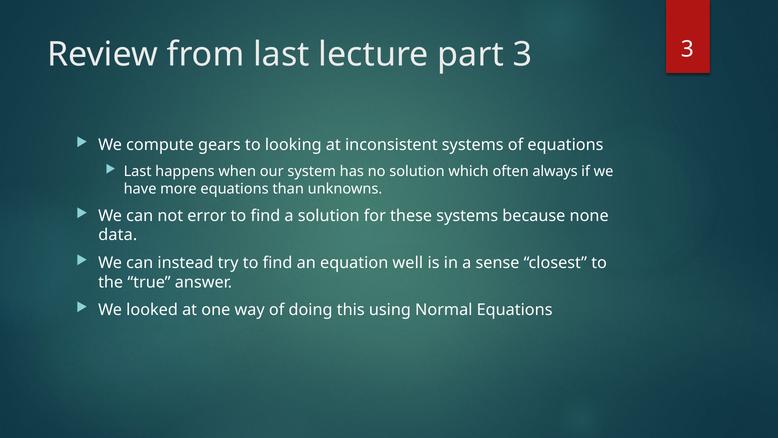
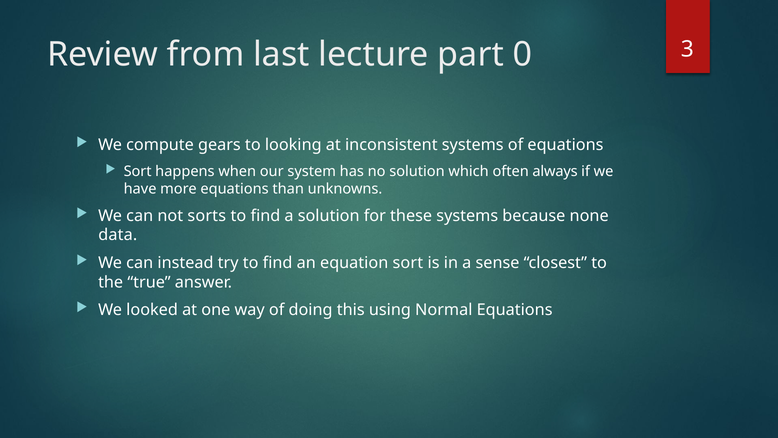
part 3: 3 -> 0 (522, 55)
Last: Last -> Sort (138, 171)
error: error -> sorts (207, 215)
equation well: well -> sort (408, 263)
